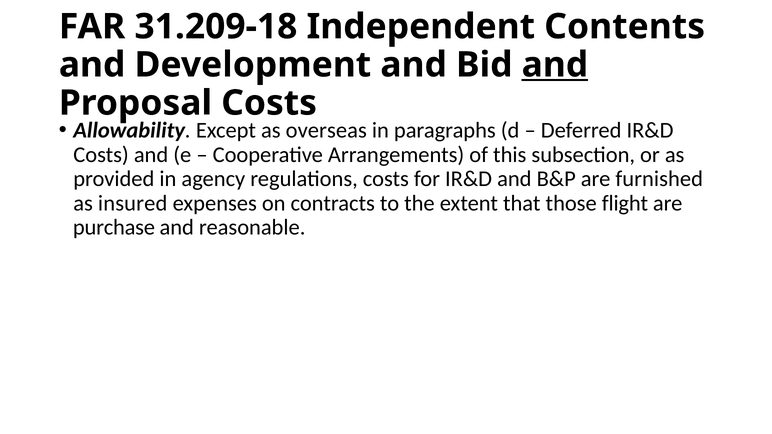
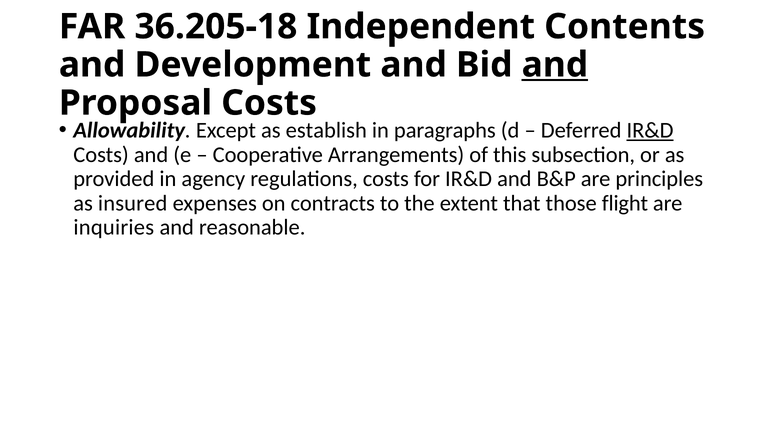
31.209-18: 31.209-18 -> 36.205-18 (216, 27)
overseas: overseas -> establish (326, 130)
IR&D underline: none -> present (650, 130)
furnished: furnished -> principles (659, 179)
purchase: purchase -> inquiries (114, 228)
